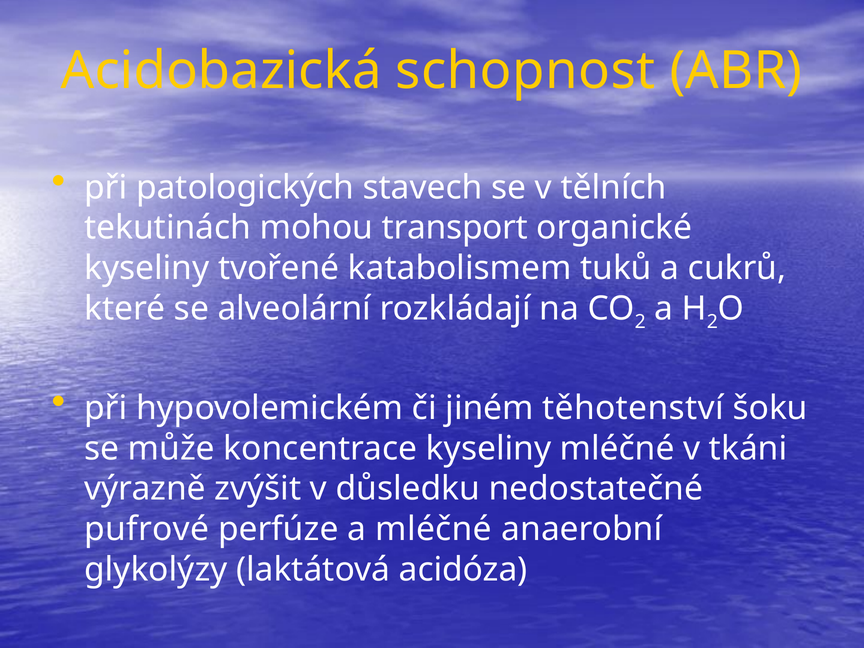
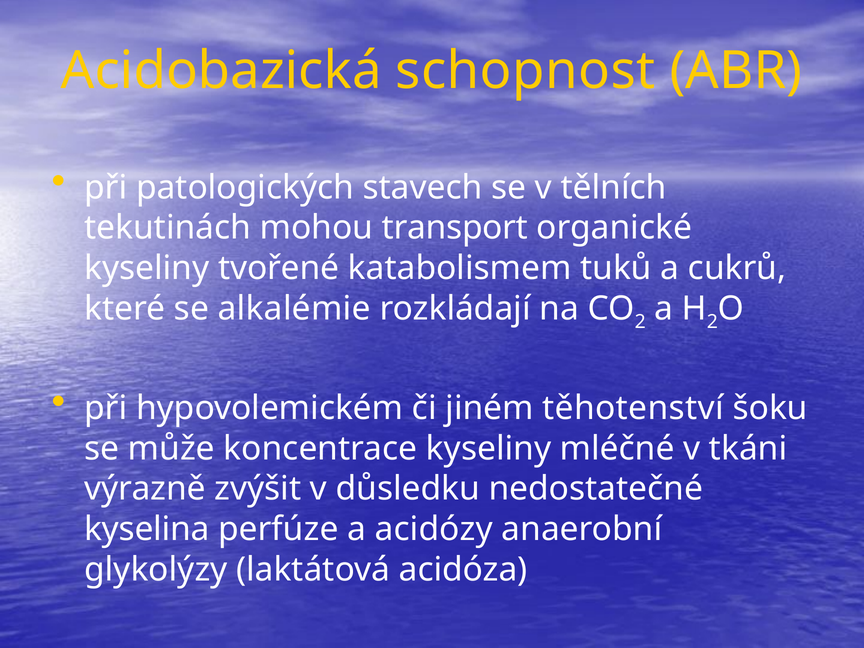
alveolární: alveolární -> alkalémie (294, 309)
pufrové: pufrové -> kyselina (147, 529)
a mléčné: mléčné -> acidózy (434, 529)
